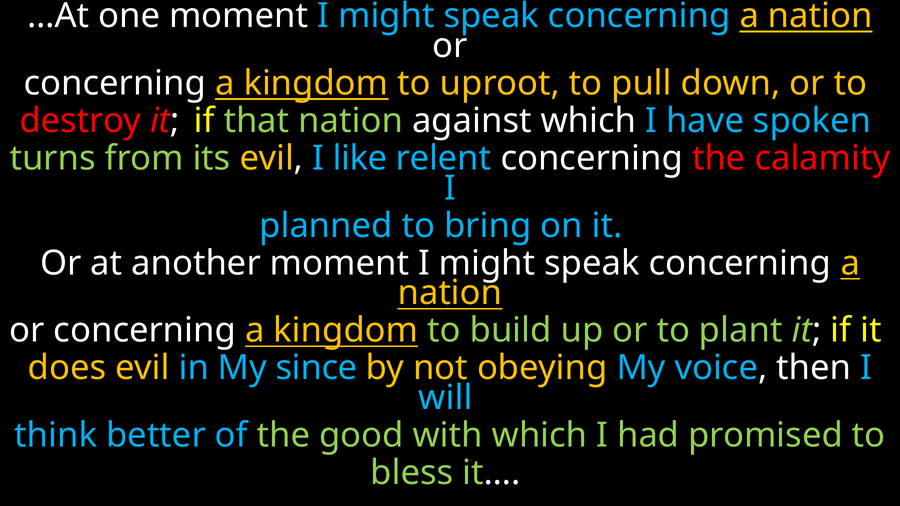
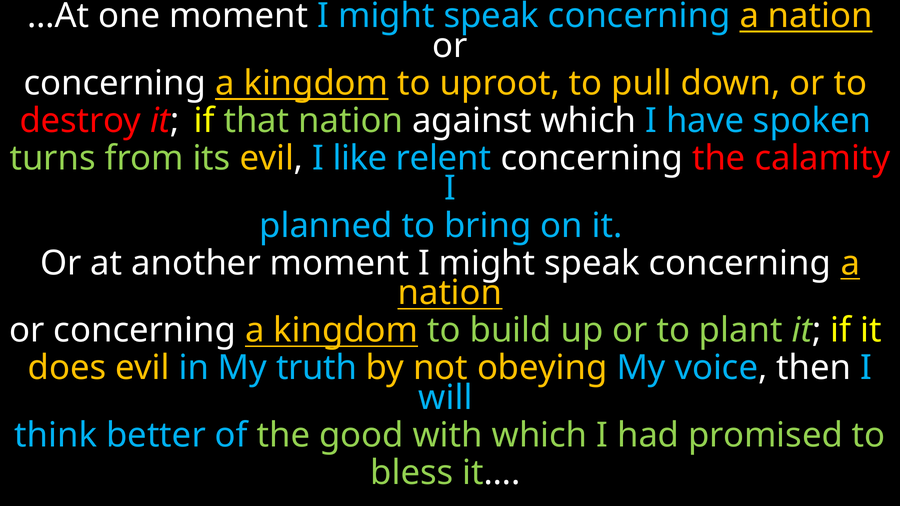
since: since -> truth (317, 368)
